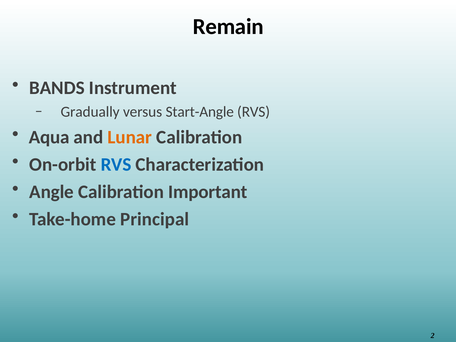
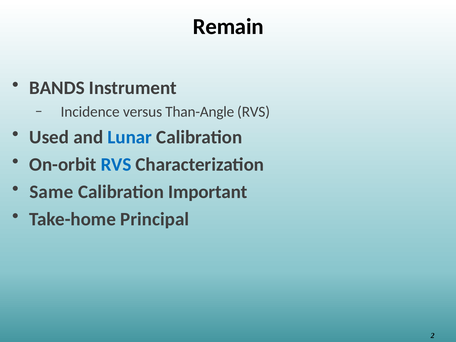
Gradually: Gradually -> Incidence (90, 112)
Start-Angle: Start-Angle -> Than-Angle (200, 112)
Aqua: Aqua -> Used (49, 137)
Lunar colour: orange -> blue (130, 137)
Angle: Angle -> Same (51, 192)
